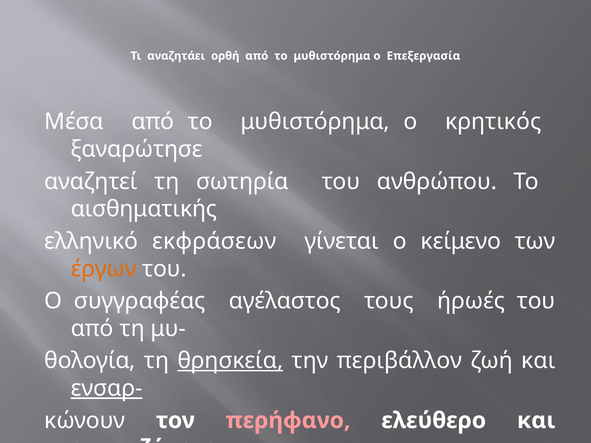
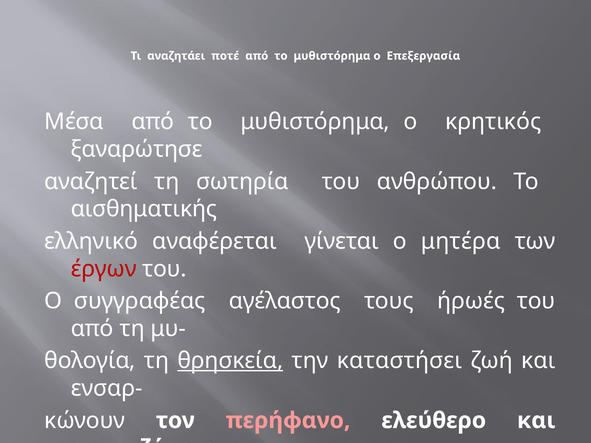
ορθή: ορθή -> ποτέ (225, 56)
εκφράσεων: εκφράσεων -> αναφέρεται (214, 241)
κείμενο: κείμενο -> μητέρα (461, 241)
έργων colour: orange -> red (104, 269)
περιβάλλον: περιβάλλον -> καταστήσει (399, 361)
ενσαρ- underline: present -> none (107, 389)
